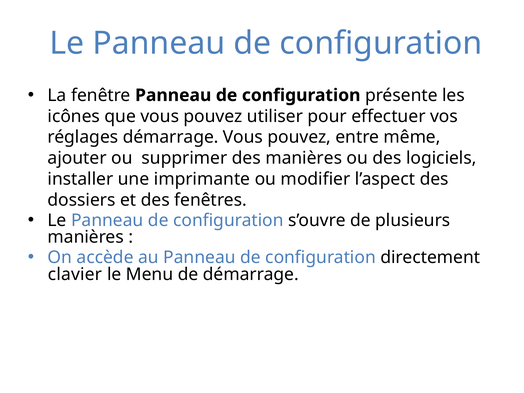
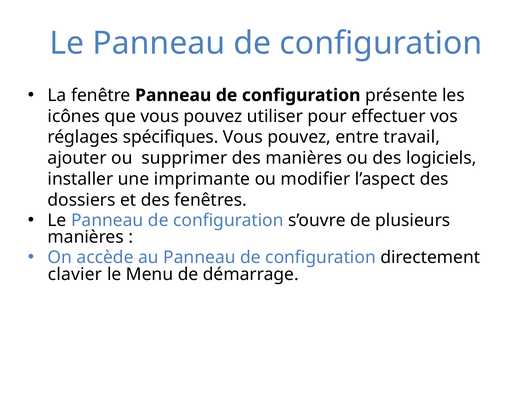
réglages démarrage: démarrage -> spécifiques (171, 137)
même: même -> travail (412, 137)
